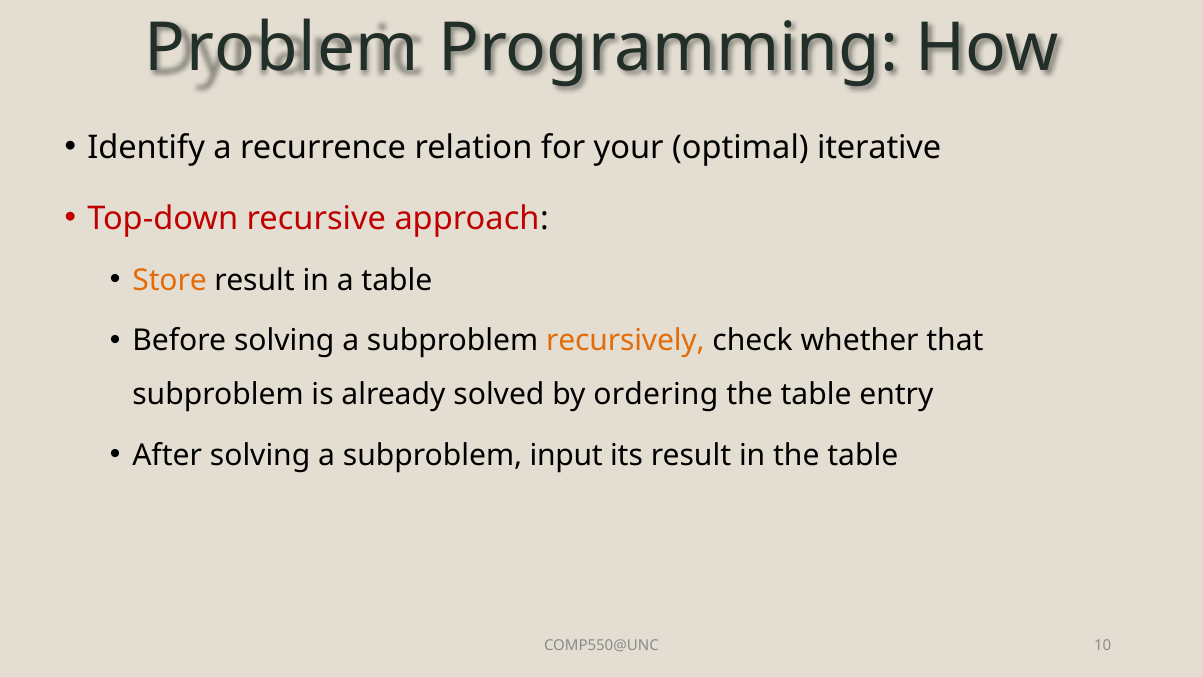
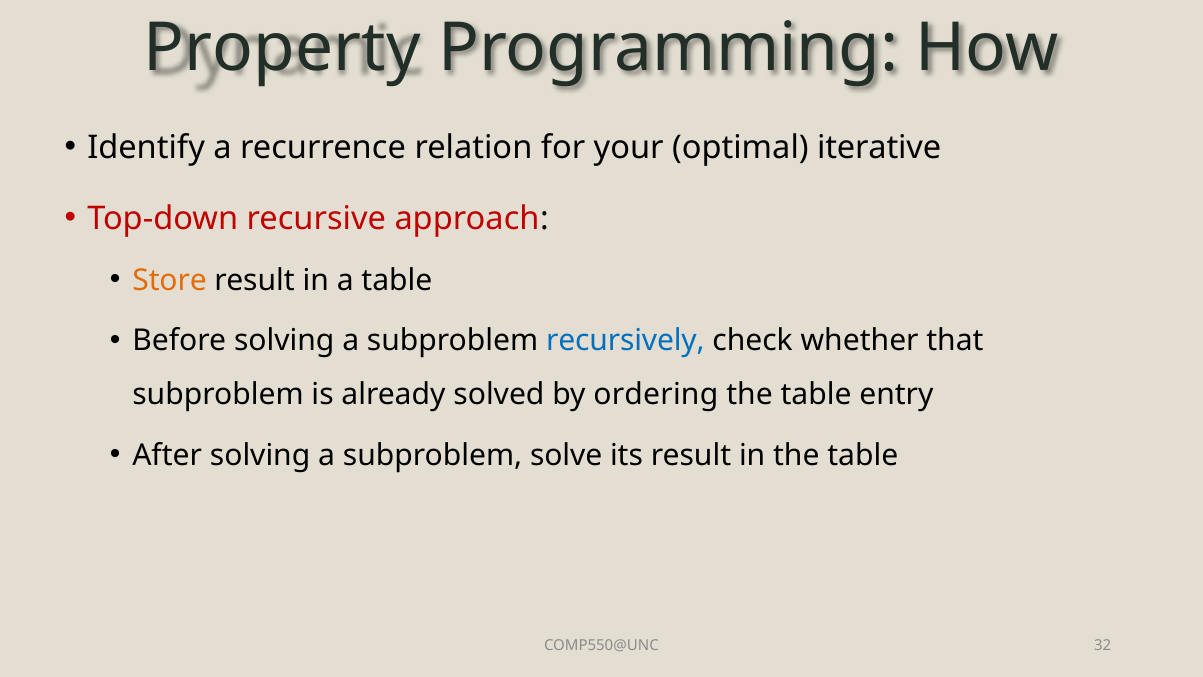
Problem: Problem -> Property (282, 48)
recursively colour: orange -> blue (625, 341)
input: input -> solve (566, 455)
10: 10 -> 32 (1103, 645)
